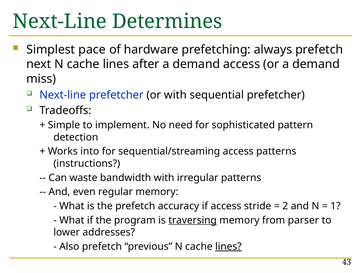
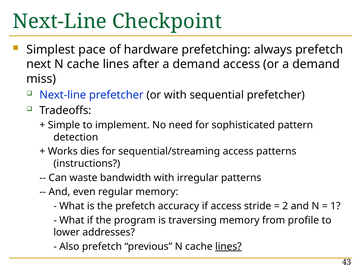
Determines: Determines -> Checkpoint (167, 21)
into: into -> dies (90, 151)
traversing underline: present -> none (193, 220)
parser: parser -> profile (303, 220)
